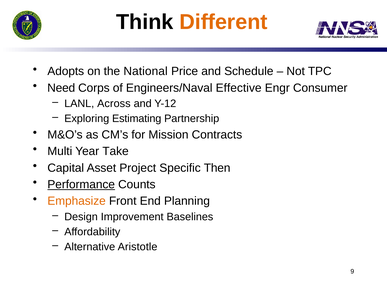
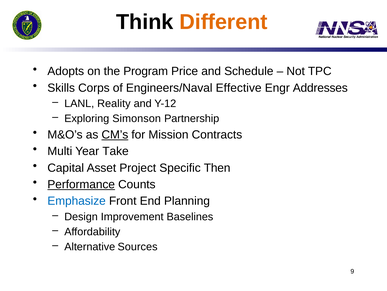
National: National -> Program (146, 71)
Need: Need -> Skills (61, 88)
Consumer: Consumer -> Addresses (320, 88)
Across: Across -> Reality (114, 103)
Estimating: Estimating -> Simonson (137, 118)
CM’s underline: none -> present (115, 134)
Emphasize colour: orange -> blue (77, 201)
Aristotle: Aristotle -> Sources (138, 246)
